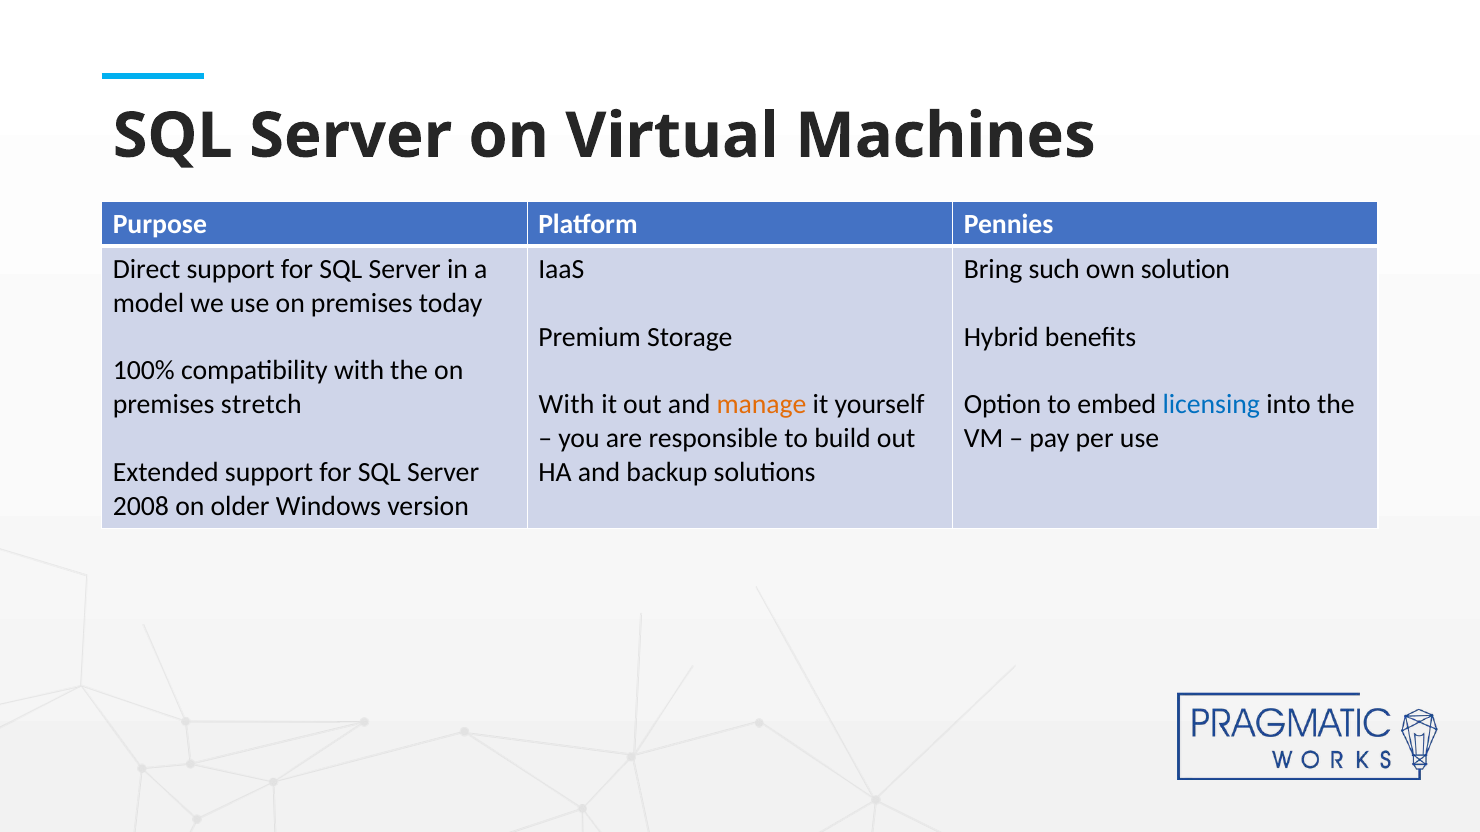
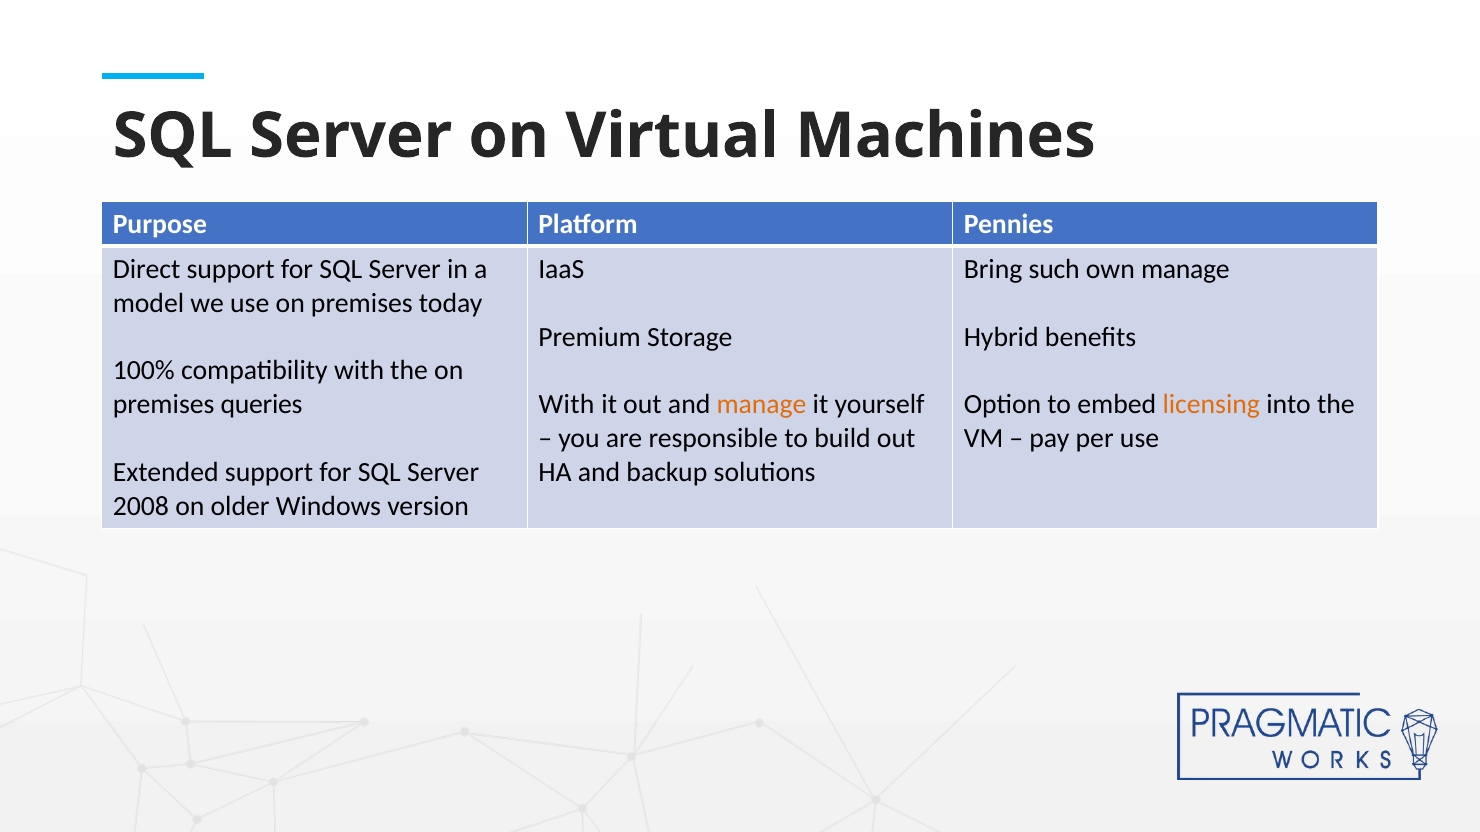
own solution: solution -> manage (1185, 269)
stretch: stretch -> queries (262, 405)
licensing colour: blue -> orange (1211, 405)
